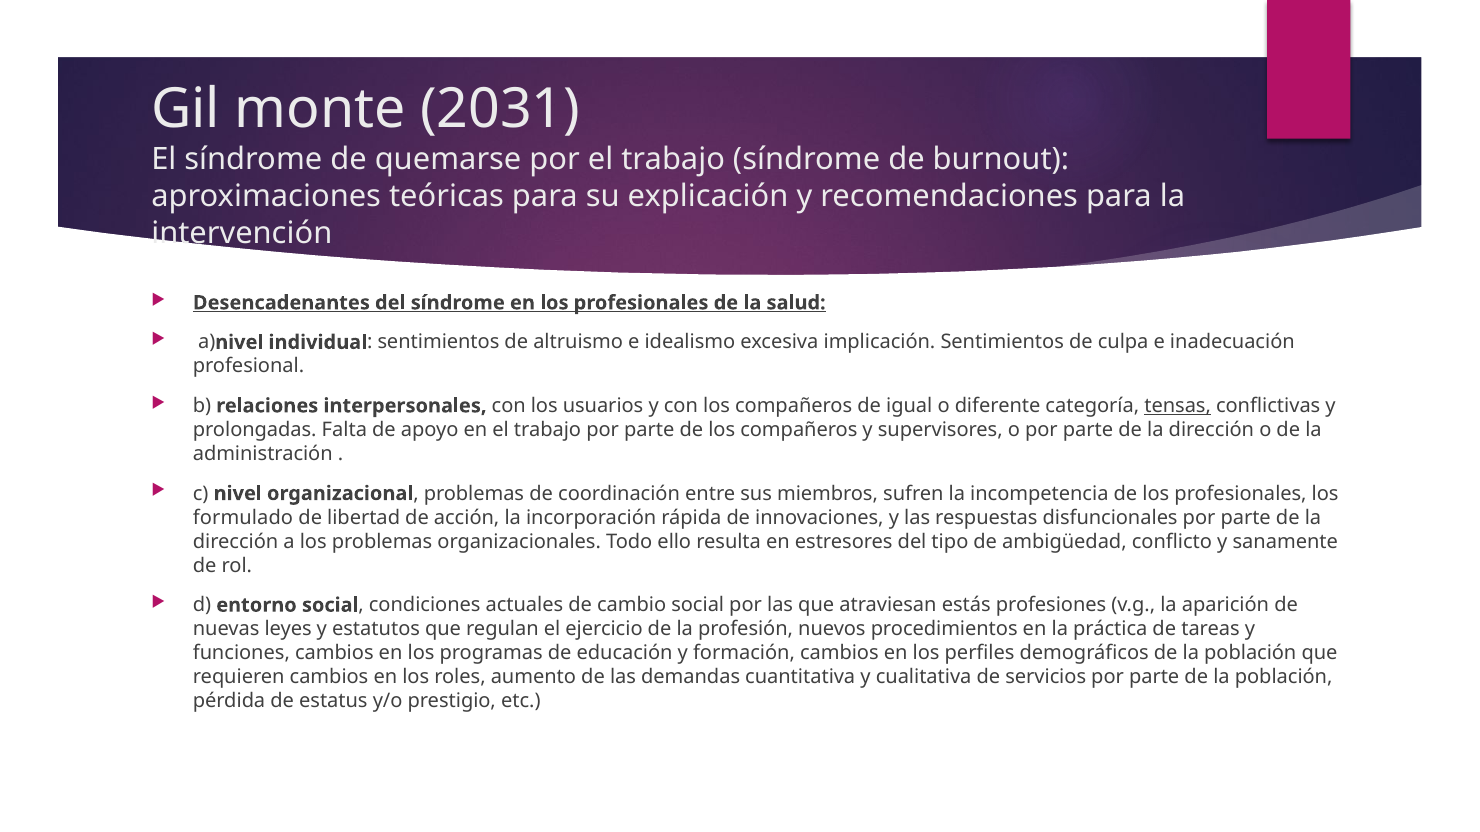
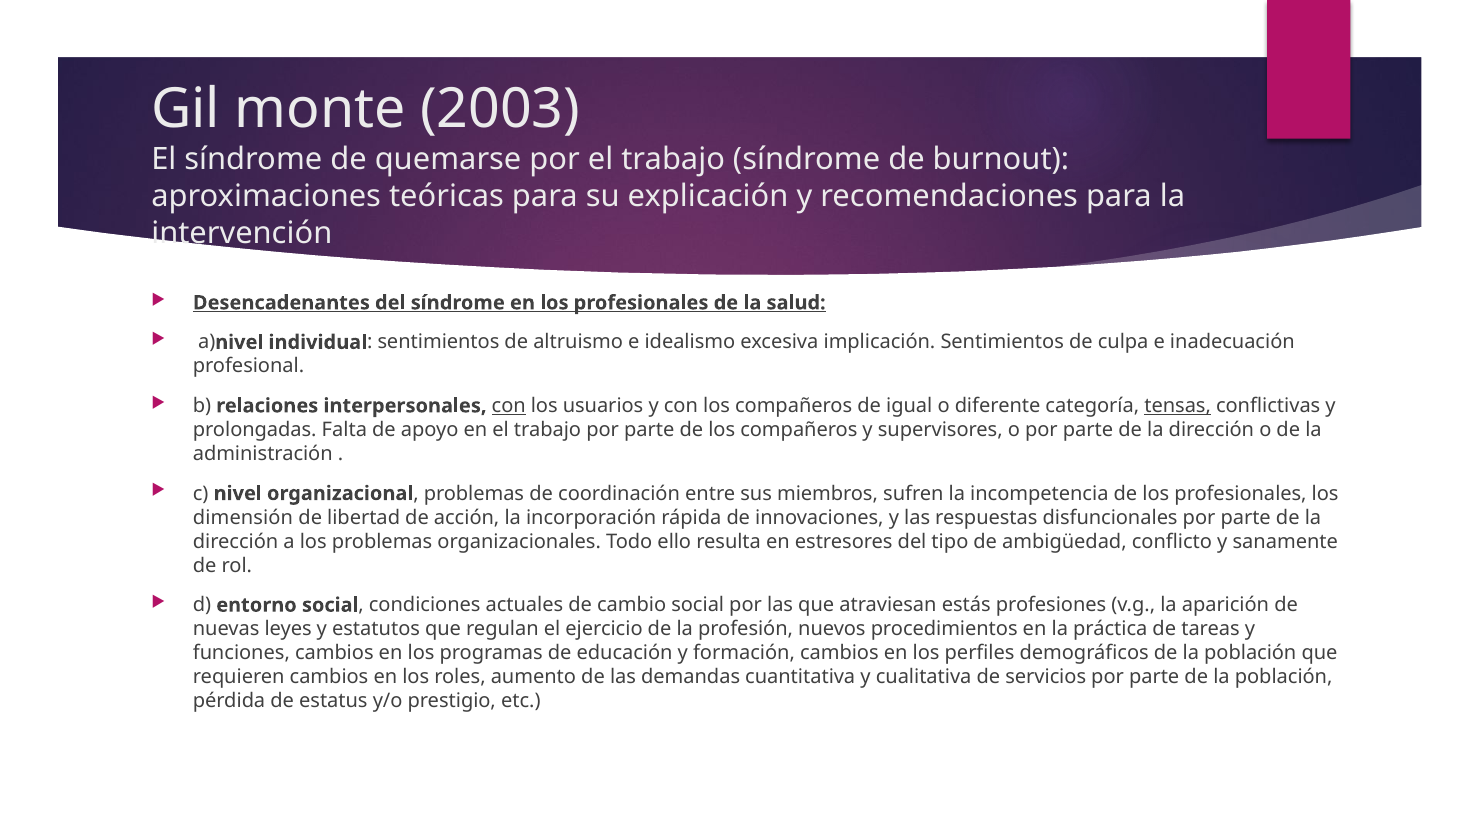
2031: 2031 -> 2003 (500, 109)
con underline: none -> present (509, 406)
formulado: formulado -> dimensión (243, 518)
